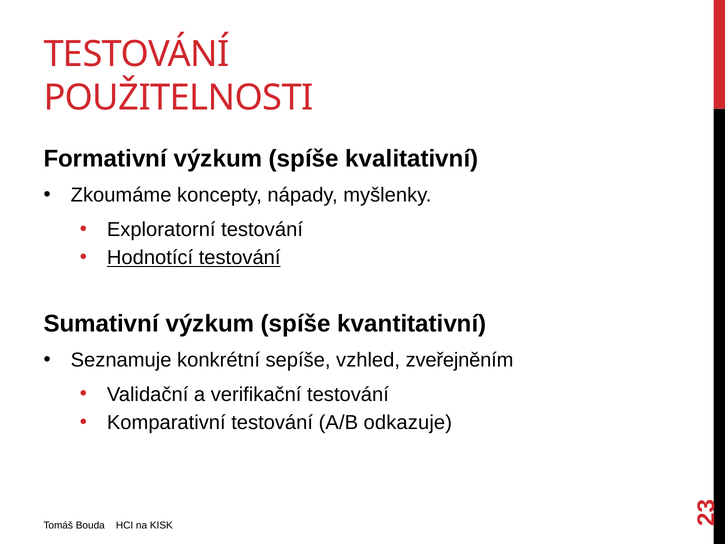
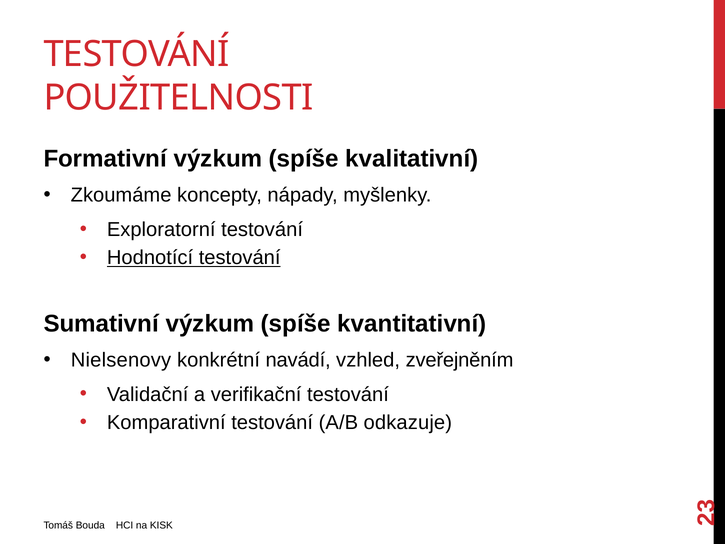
Seznamuje: Seznamuje -> Nielsenovy (121, 360)
sepíše: sepíše -> navádí (298, 360)
